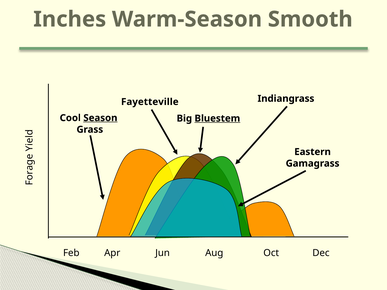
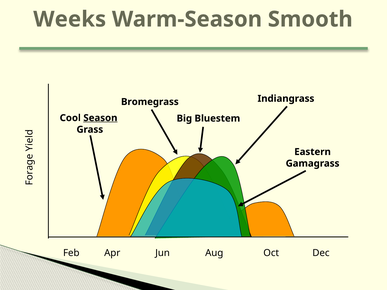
Inches: Inches -> Weeks (70, 19)
Fayetteville: Fayetteville -> Bromegrass (150, 102)
Bluestem underline: present -> none (217, 118)
